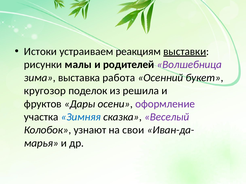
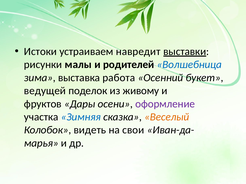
реакциям: реакциям -> навредит (138, 52)
Волшебница colour: purple -> blue (189, 65)
кругозор: кругозор -> ведущей (45, 91)
решила: решила -> живому (141, 91)
Веселый colour: purple -> orange (167, 117)
узнают: узнают -> видеть (90, 130)
